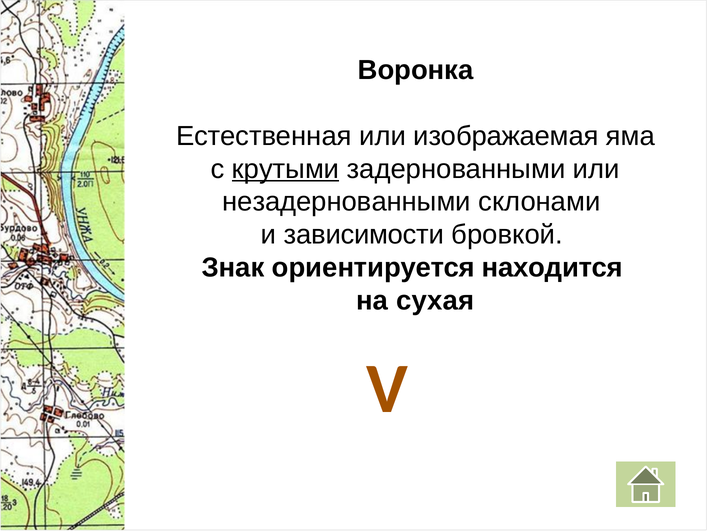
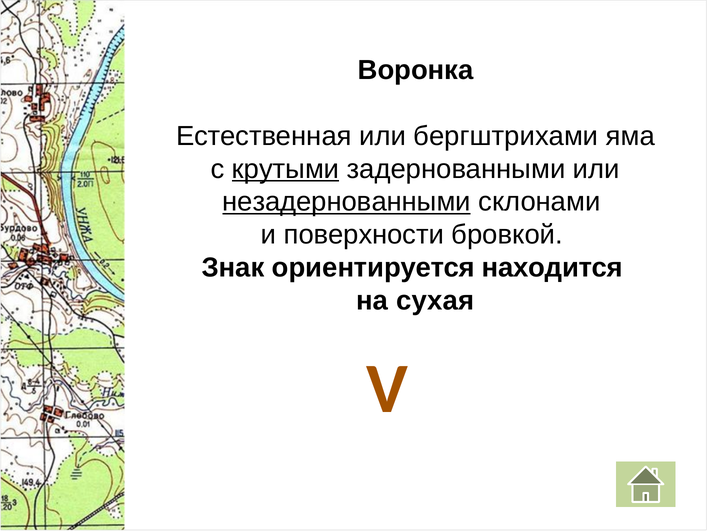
изображаемая: изображаемая -> бергштрихами (506, 136)
незадернованными underline: none -> present (347, 202)
зависимости: зависимости -> поверхности (364, 235)
